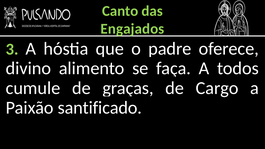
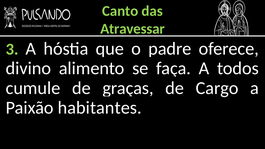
Engajados: Engajados -> Atravessar (133, 29)
santificado: santificado -> habitantes (100, 108)
